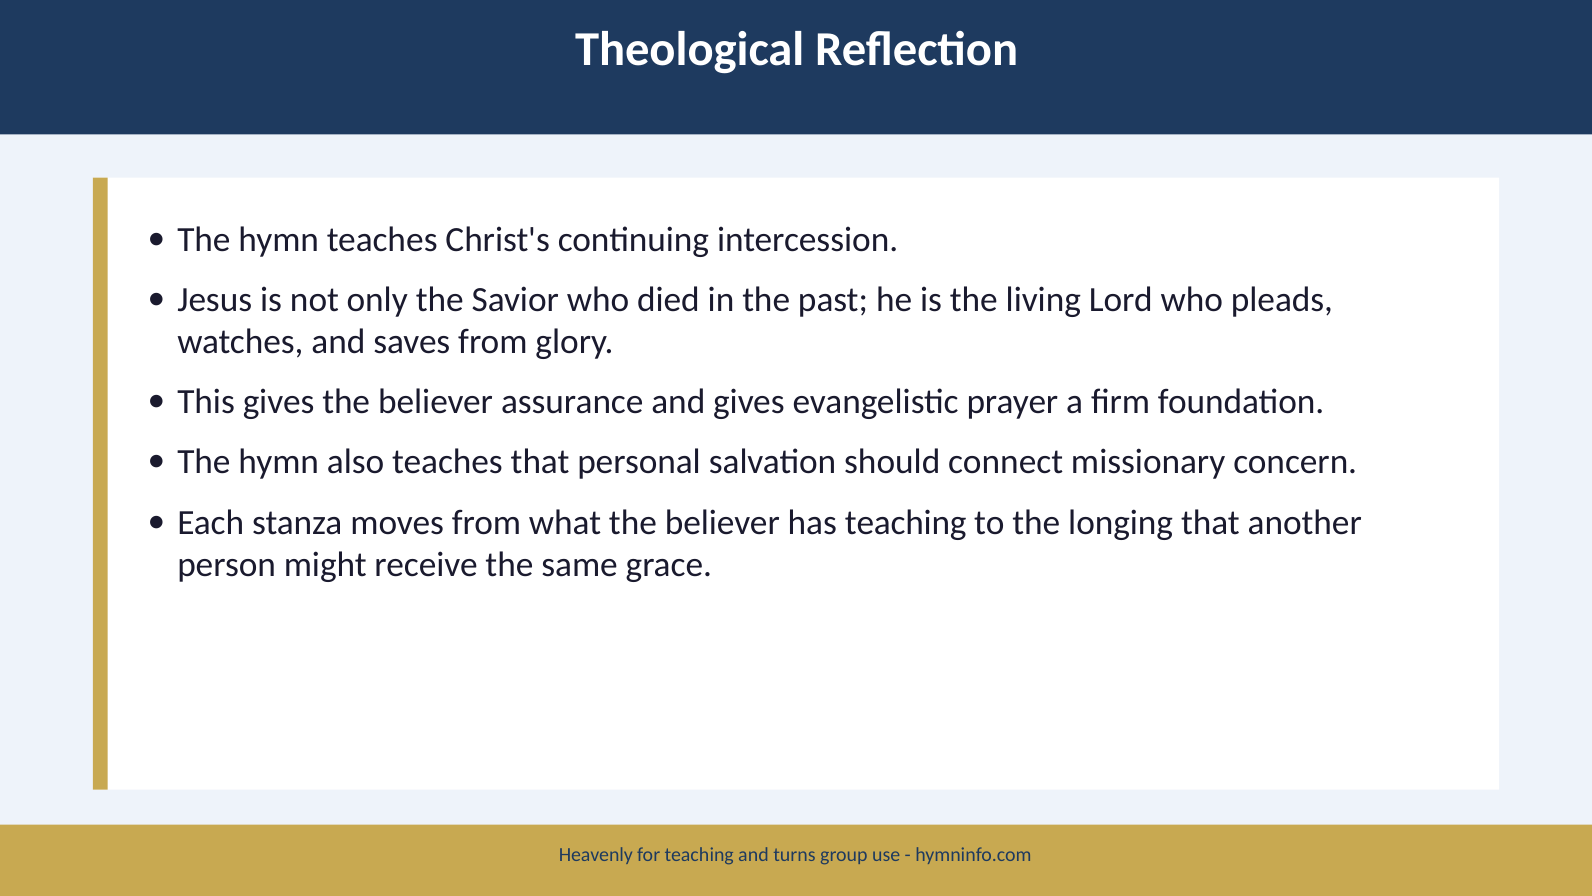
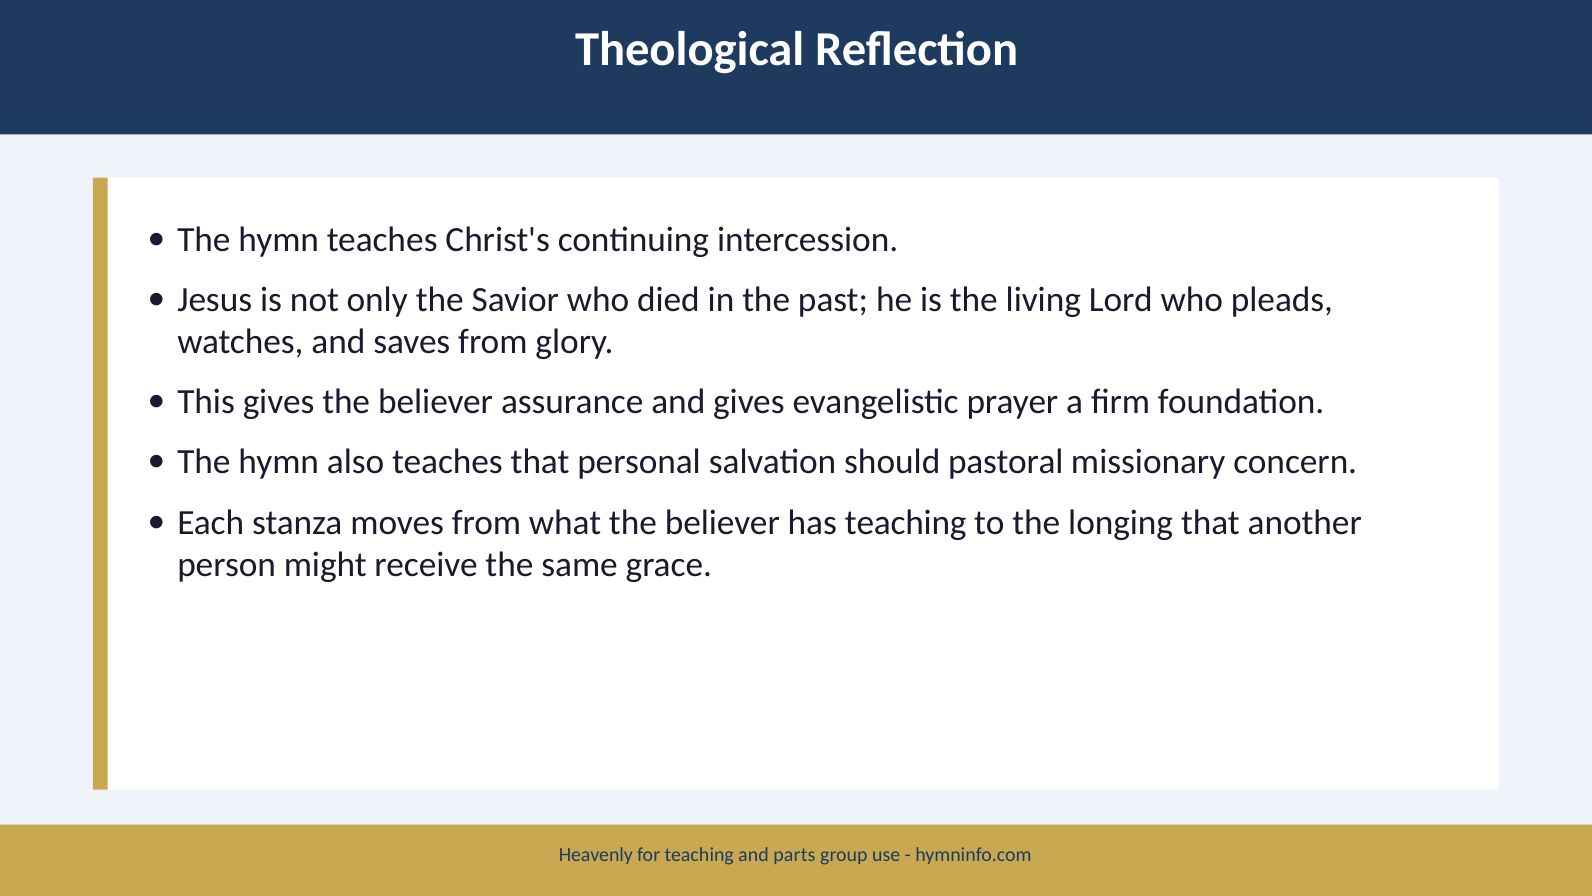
connect: connect -> pastoral (1006, 462)
turns: turns -> parts (794, 854)
